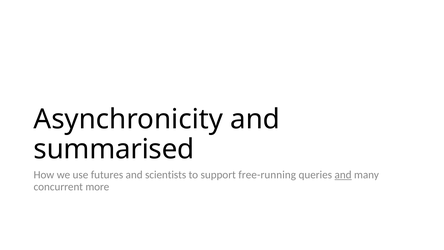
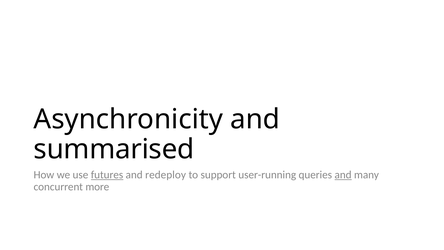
futures underline: none -> present (107, 175)
scientists: scientists -> redeploy (166, 175)
free-running: free-running -> user-running (267, 175)
